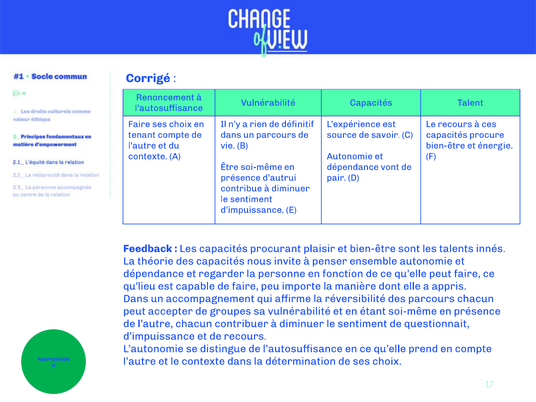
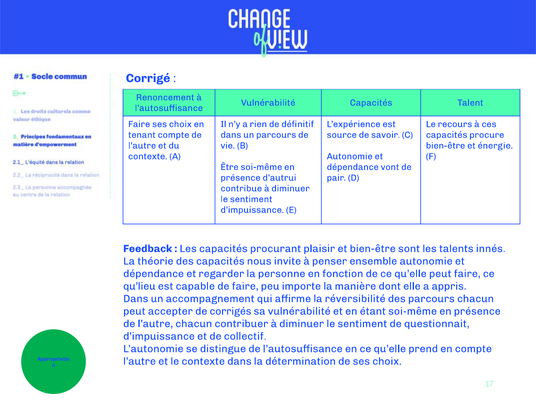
groupes: groupes -> corrigés (230, 311)
de recours: recours -> collectif (245, 336)
